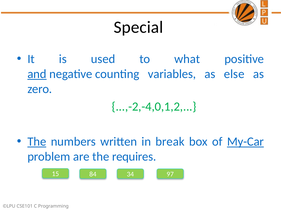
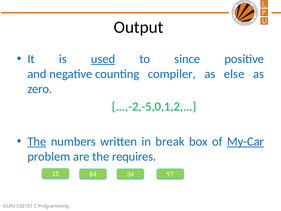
Special: Special -> Output (139, 27)
used underline: none -> present (103, 59)
what: what -> since (187, 59)
and underline: present -> none (37, 74)
variables: variables -> compiler (172, 74)
...,-2,-4,0,1,2: ...,-2,-4,0,1,2 -> ...,-2,-5,0,1,2 (154, 106)
